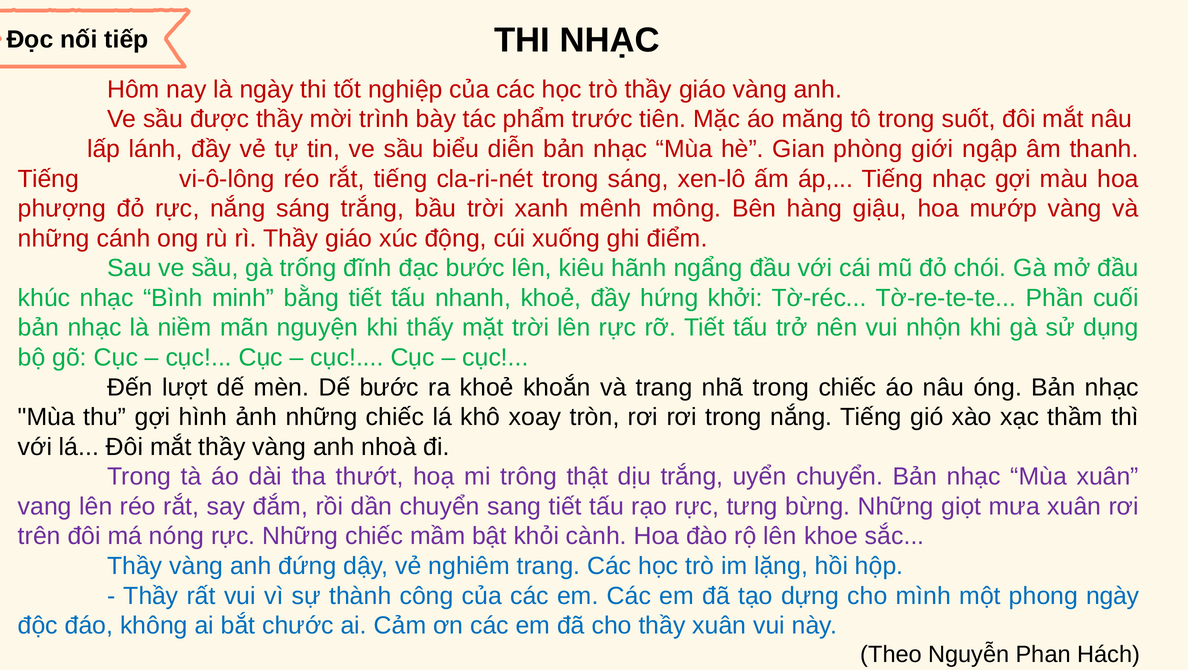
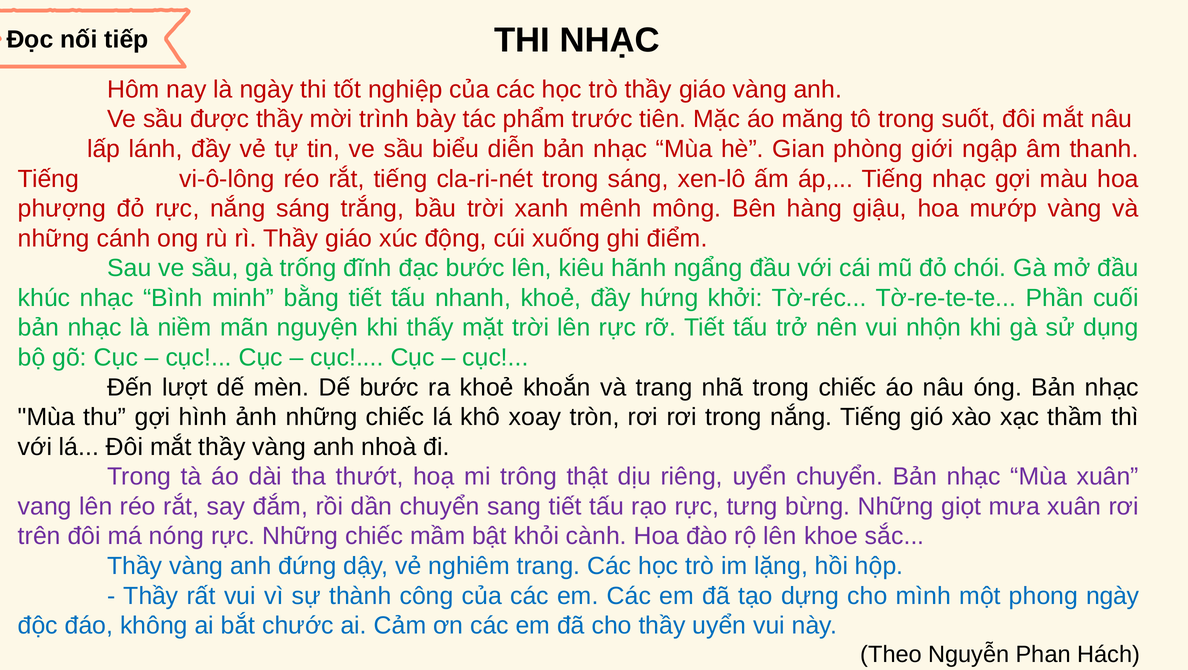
dịu trắng: trắng -> riêng (692, 477)
thầy xuân: xuân -> uyển (719, 626)
